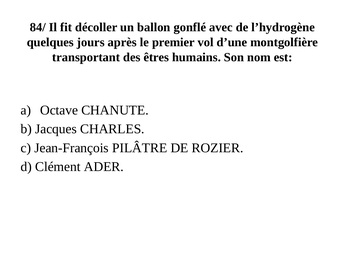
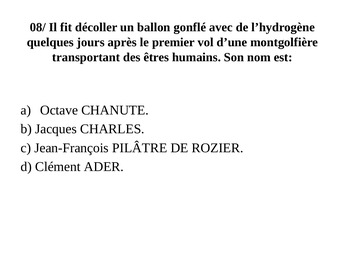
84/: 84/ -> 08/ (38, 27)
